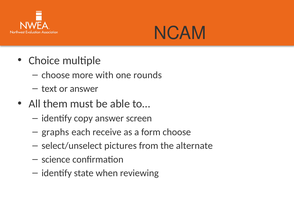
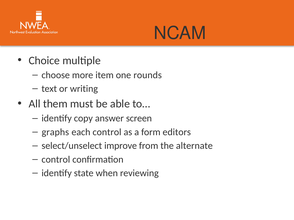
with: with -> item (105, 75)
or answer: answer -> writing (84, 89)
each receive: receive -> control (107, 132)
form choose: choose -> editors (177, 132)
pictures: pictures -> improve (121, 146)
science: science -> control (56, 160)
